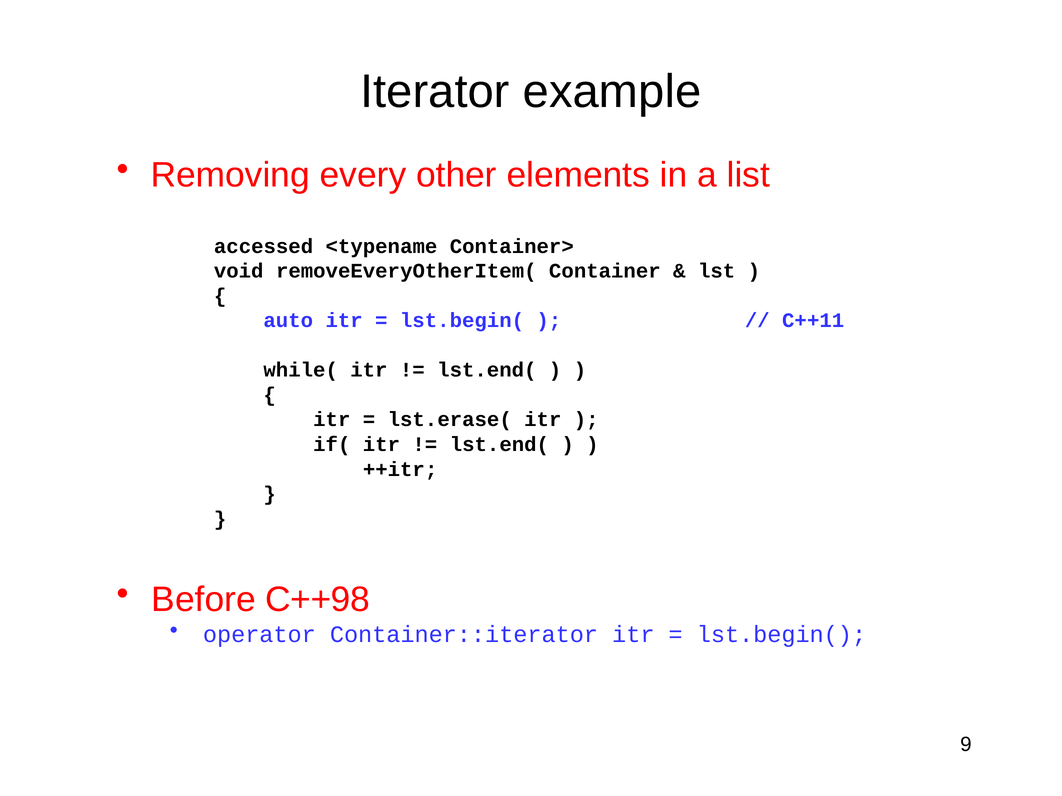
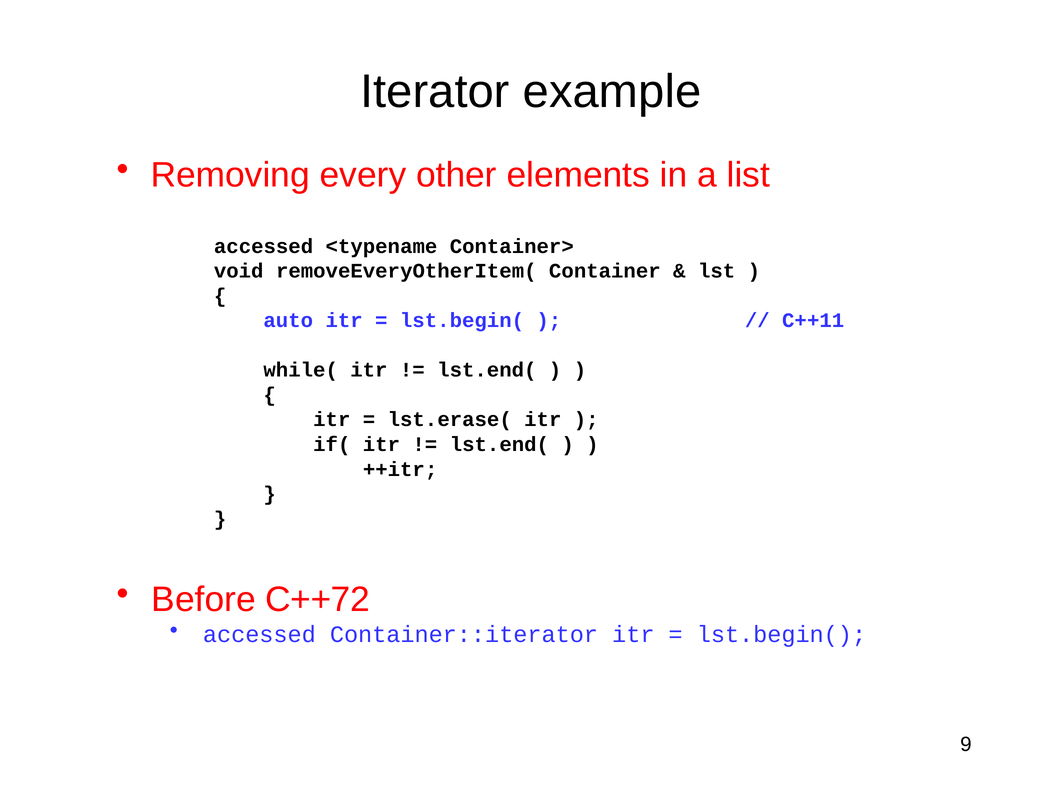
C++98: C++98 -> C++72 (317, 600)
operator: operator -> accessed (259, 635)
